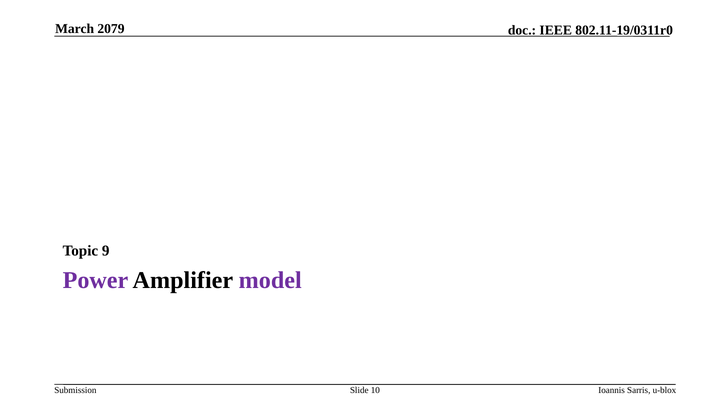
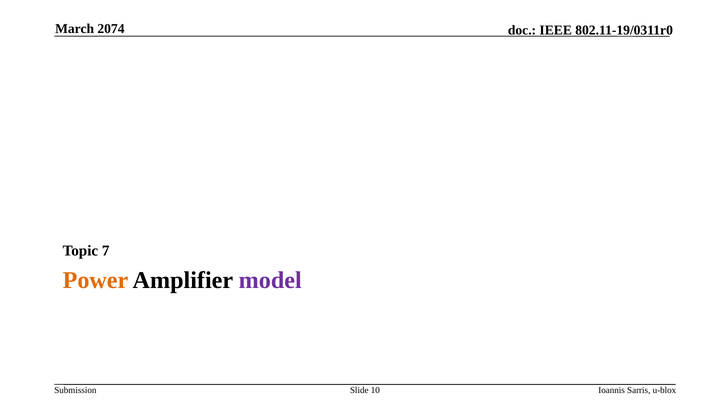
2079: 2079 -> 2074 (111, 29)
9: 9 -> 7 (106, 251)
Power colour: purple -> orange (95, 281)
